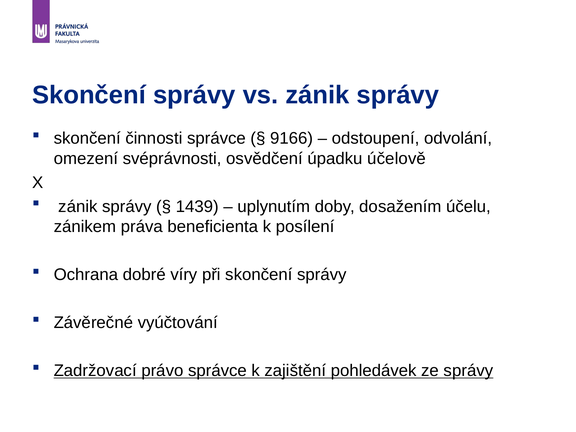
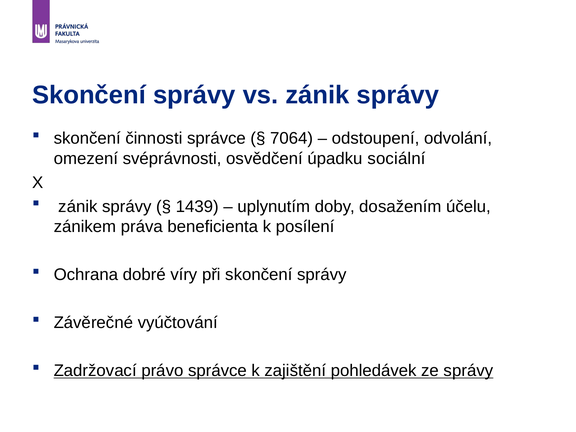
9166: 9166 -> 7064 (292, 138)
účelově: účelově -> sociální (397, 159)
